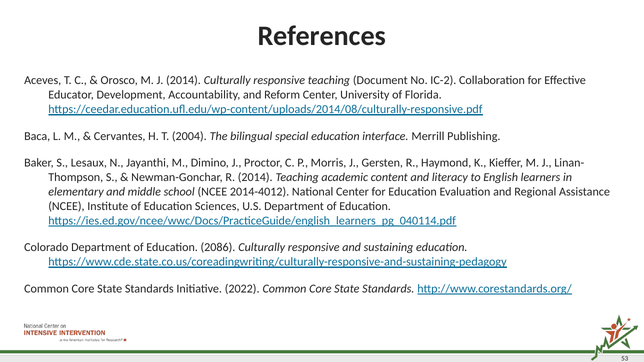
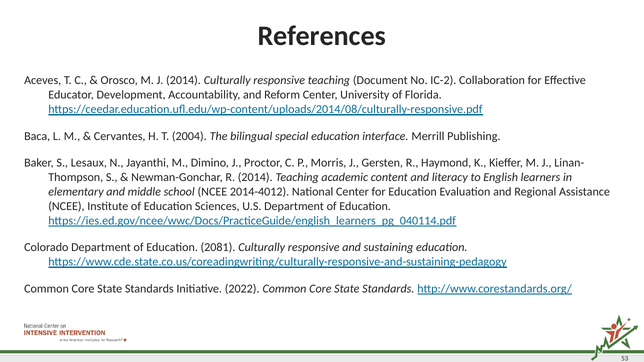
2086: 2086 -> 2081 (218, 248)
